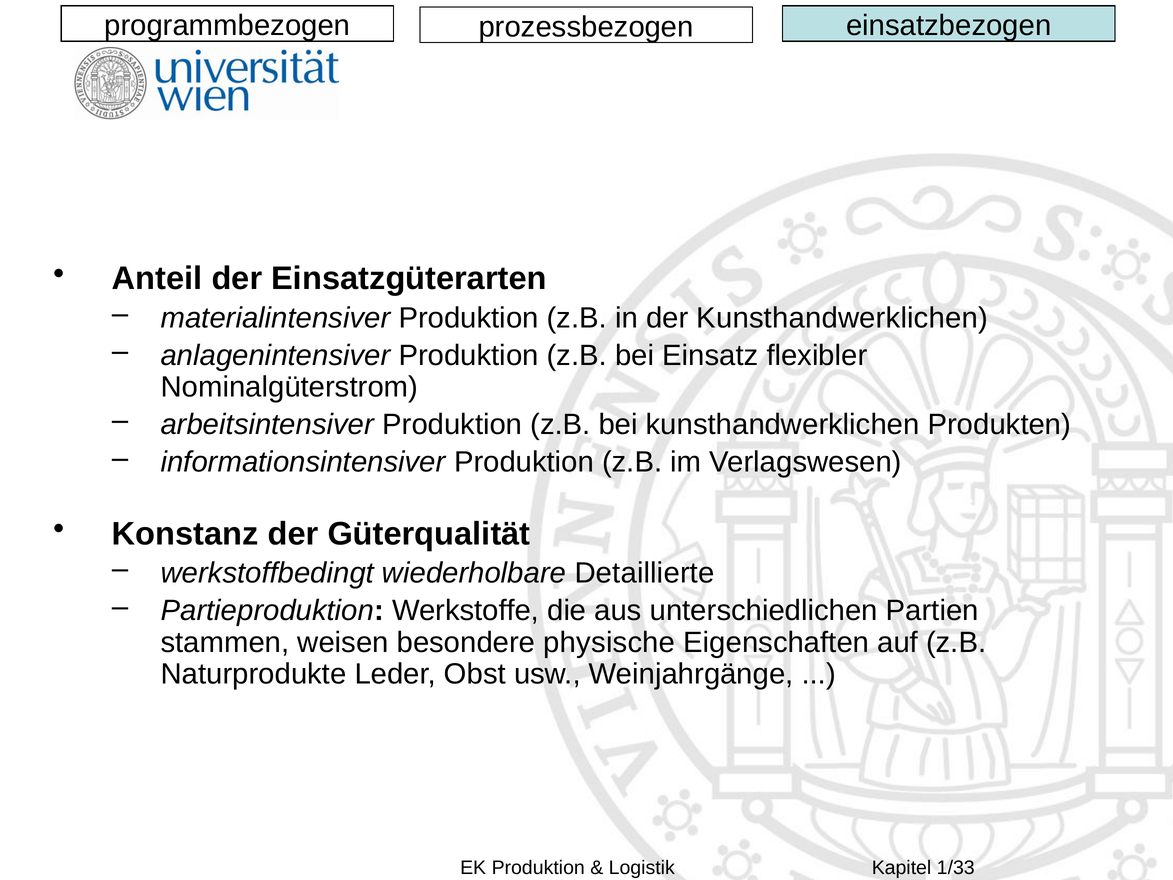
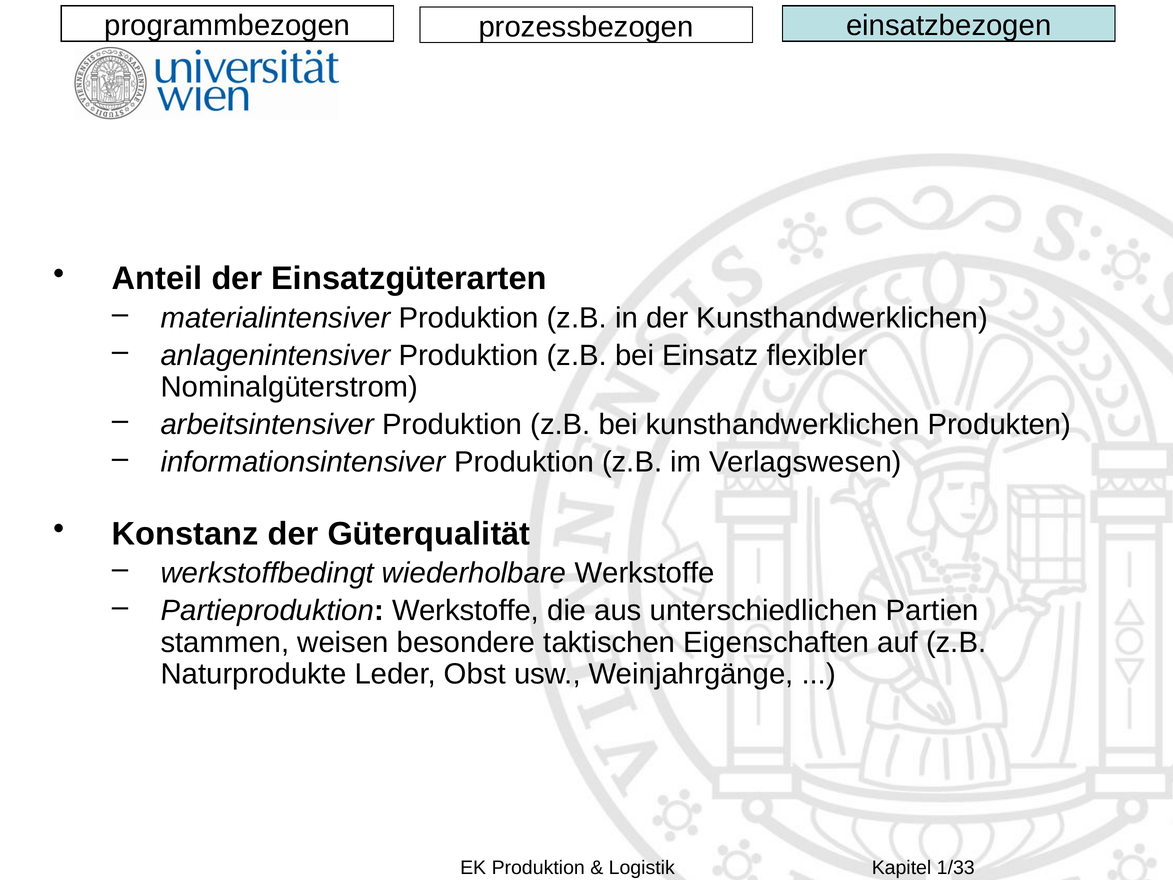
wiederholbare Detaillierte: Detaillierte -> Werkstoffe (645, 573)
physische: physische -> taktischen (609, 642)
